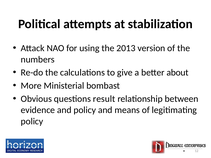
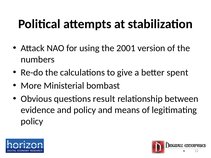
2013: 2013 -> 2001 (126, 48)
about: about -> spent (177, 73)
